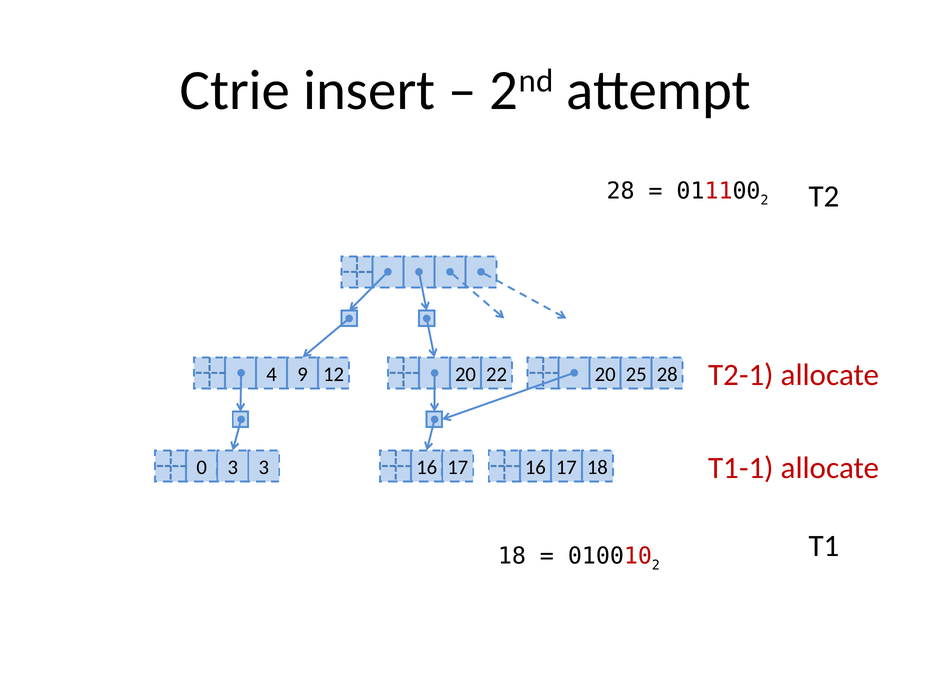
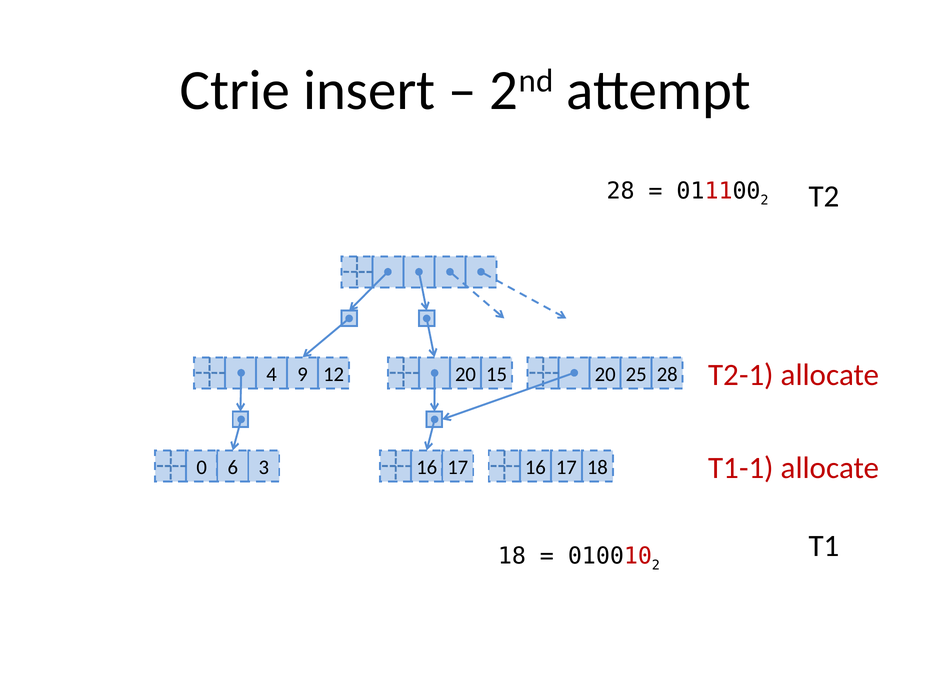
22: 22 -> 15 (497, 374)
0 3: 3 -> 6 (233, 467)
